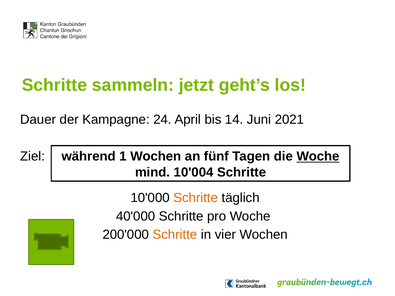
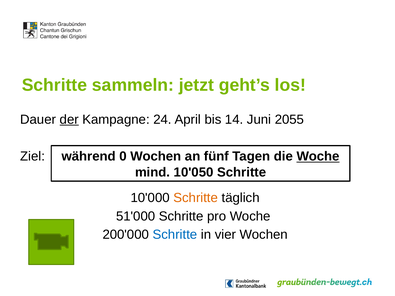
der underline: none -> present (69, 120)
2021: 2021 -> 2055 (289, 120)
1: 1 -> 0 (123, 157)
10'004: 10'004 -> 10'050 (194, 172)
40'000: 40'000 -> 51'000 (136, 216)
Schritte colour: orange -> blue (175, 235)
